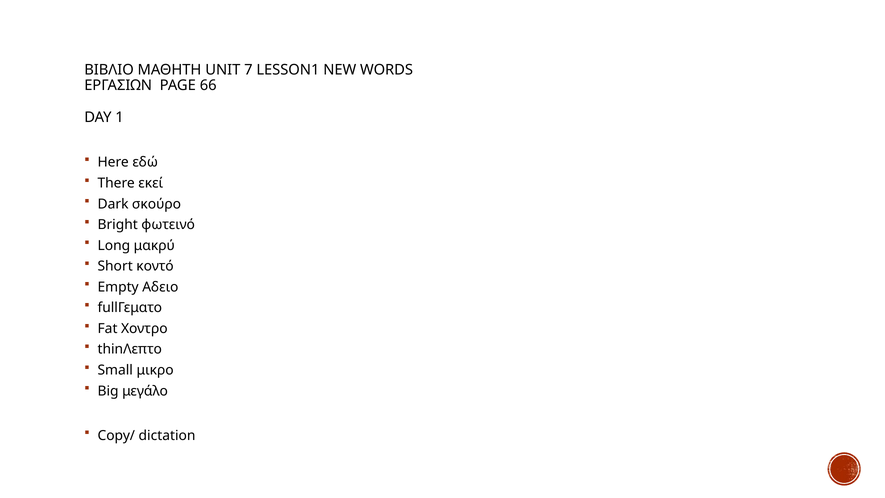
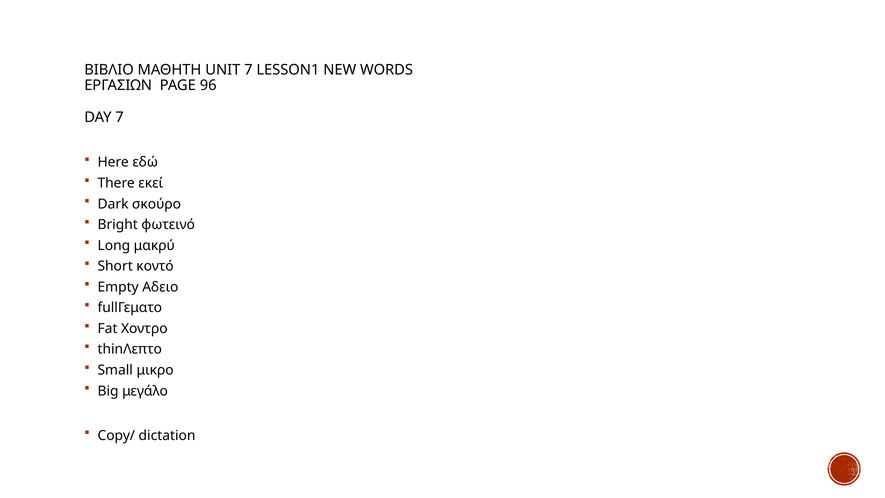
66: 66 -> 96 (208, 86)
DAY 1: 1 -> 7 (120, 117)
